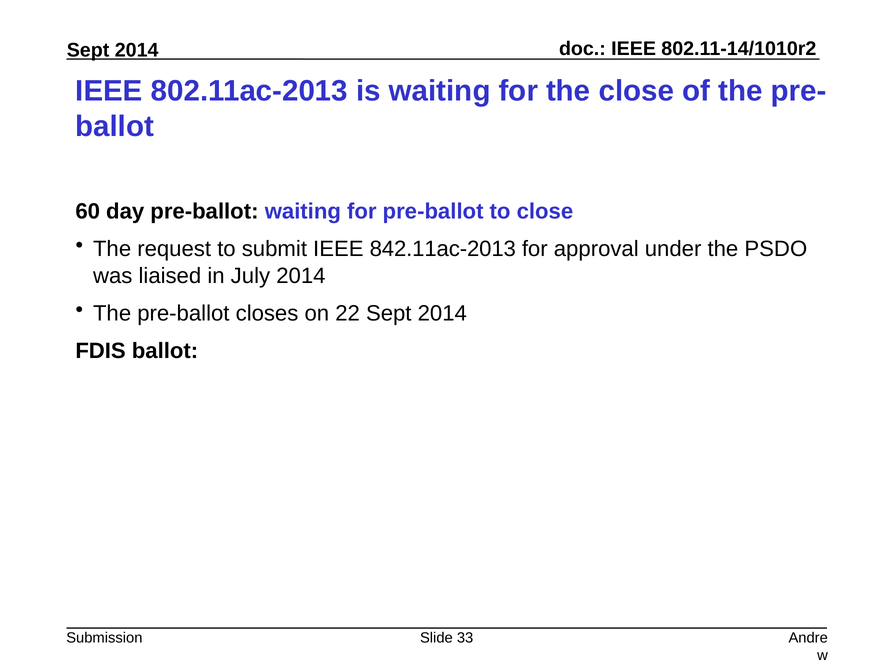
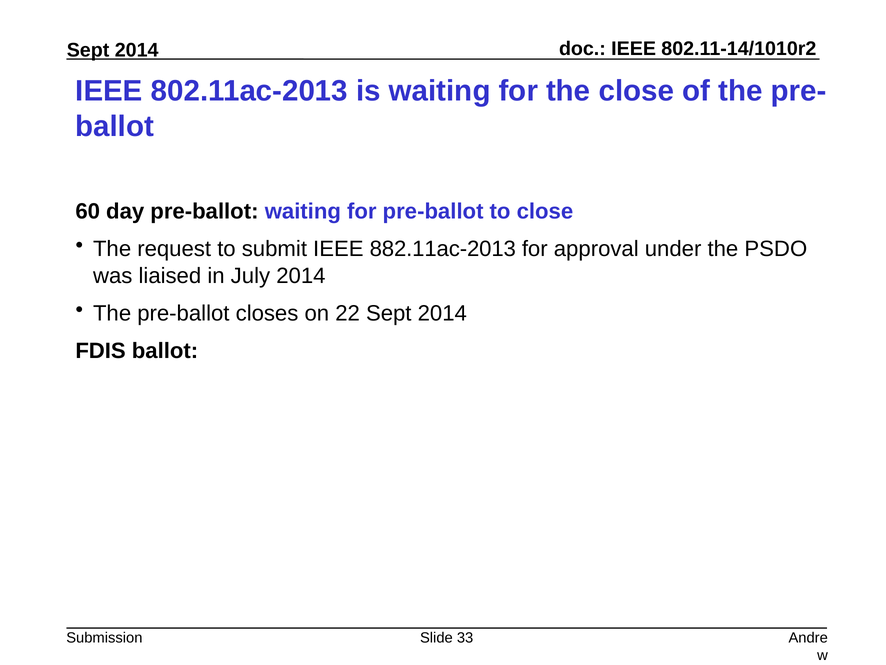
842.11ac-2013: 842.11ac-2013 -> 882.11ac-2013 (443, 249)
